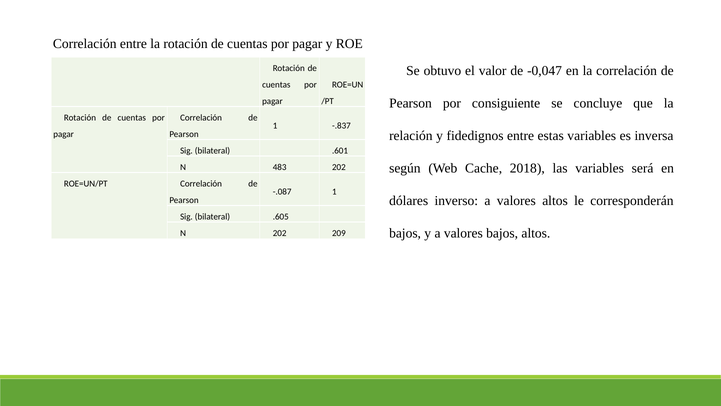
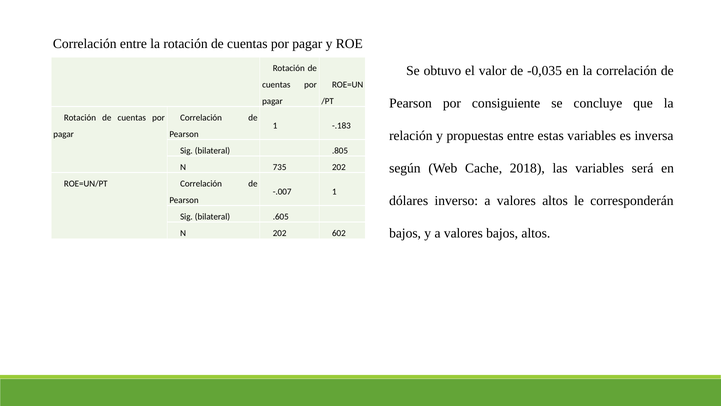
-0,047: -0,047 -> -0,035 (545, 71)
-.837: -.837 -> -.183 (341, 126)
fidedignos: fidedignos -> propuestas (475, 136)
.601: .601 -> .805 (340, 150)
483: 483 -> 735 (280, 167)
-.087: -.087 -> -.007 (282, 192)
209: 209 -> 602 (339, 233)
